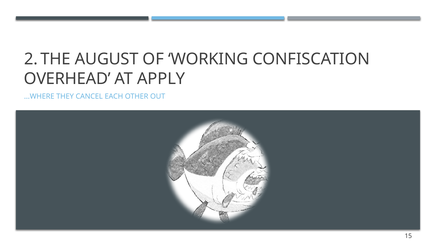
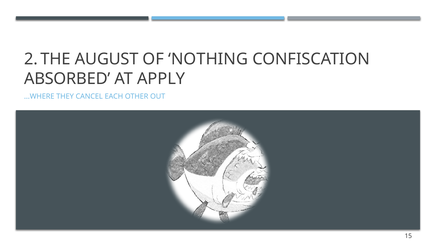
WORKING: WORKING -> NOTHING (208, 59)
OVERHEAD: OVERHEAD -> ABSORBED (67, 79)
